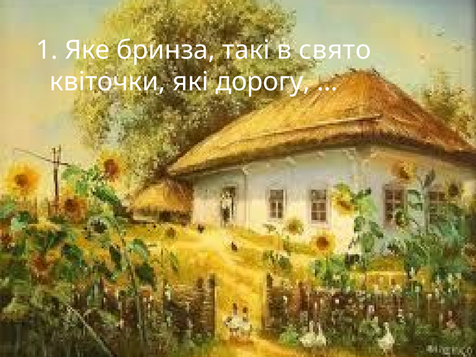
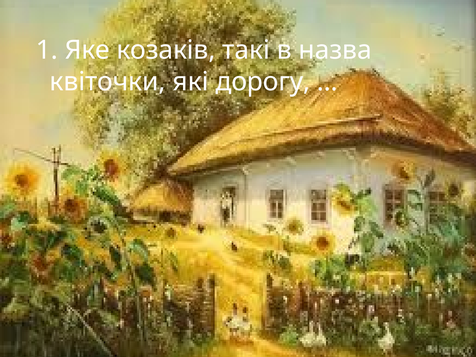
бринза: бринза -> козаків (166, 50)
свято: свято -> назва (335, 50)
